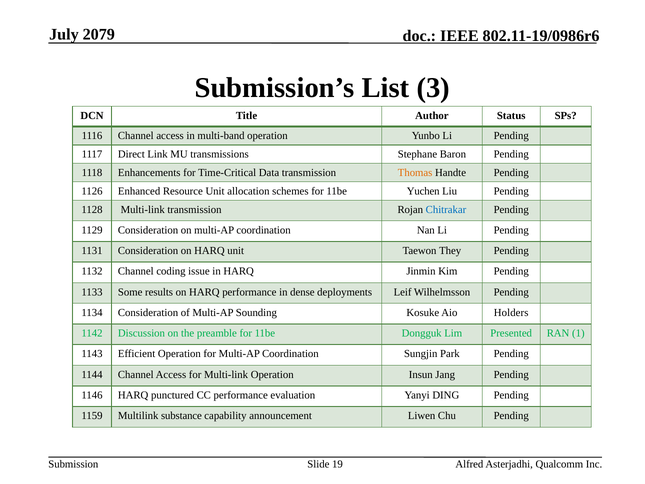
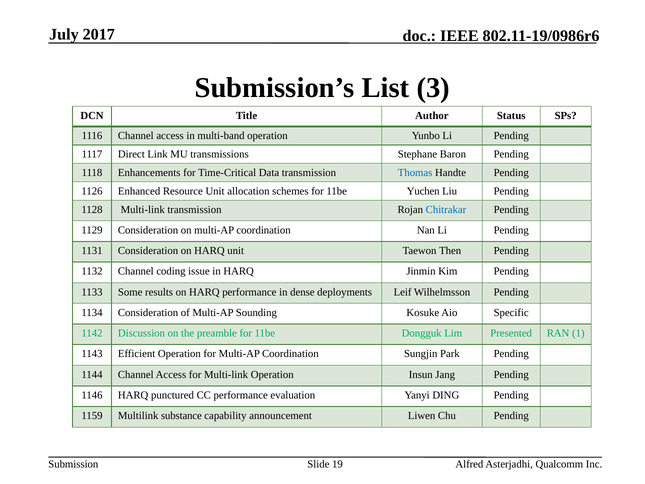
2079: 2079 -> 2017 (99, 34)
Thomas colour: orange -> blue (415, 173)
They: They -> Then (450, 251)
Holders: Holders -> Specific (511, 312)
